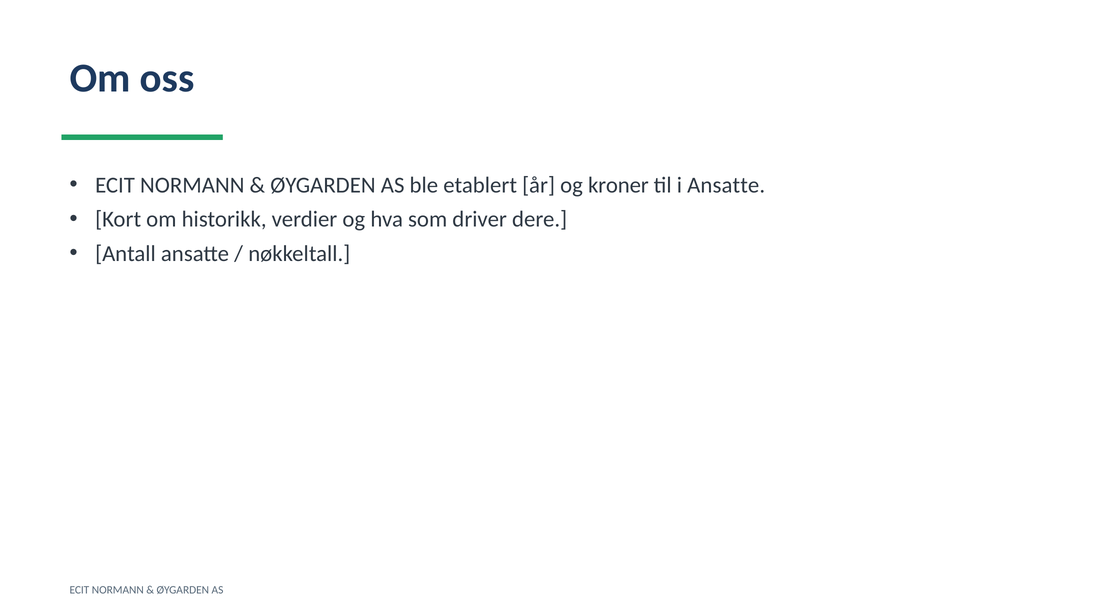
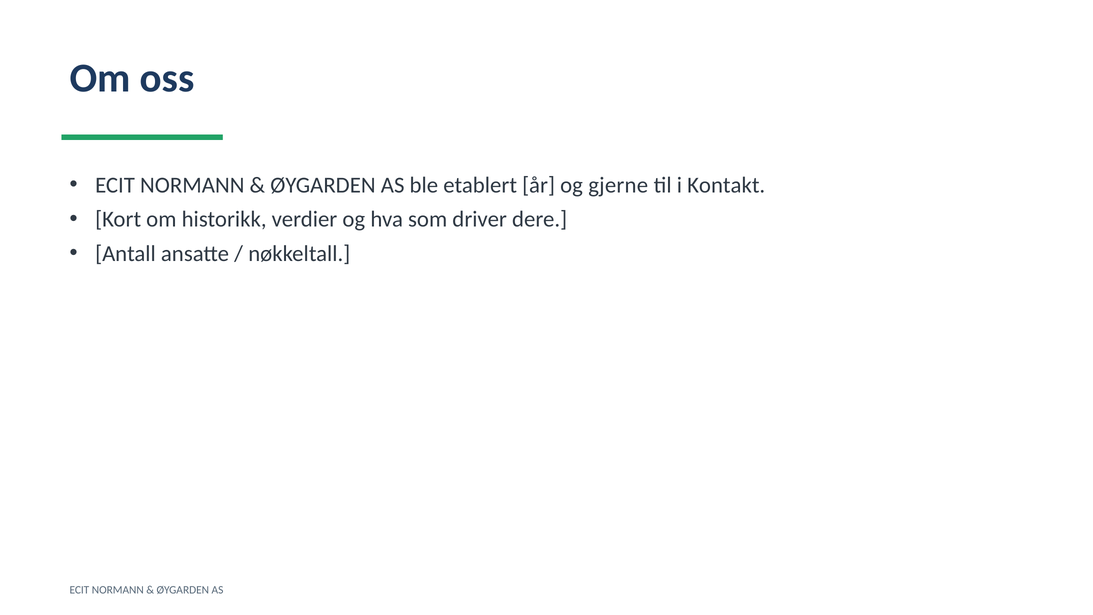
kroner: kroner -> gjerne (618, 185)
i Ansatte: Ansatte -> Kontakt (726, 185)
